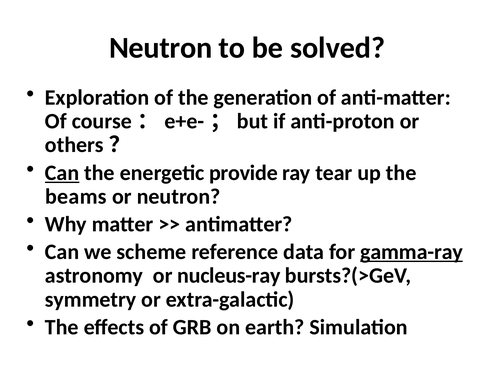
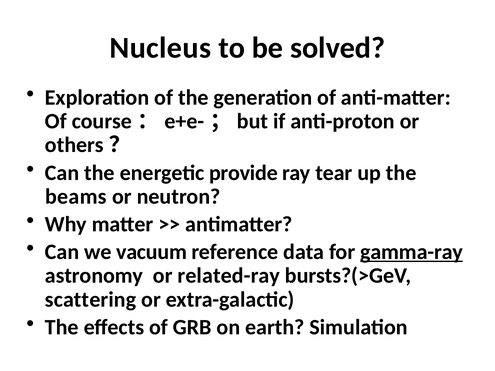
Neutron: Neutron -> Nucleus (160, 48)
Can underline: present -> none (62, 173)
scheme: scheme -> vacuum (152, 252)
nucleus-ray: nucleus-ray -> related-ray (229, 276)
symmetry: symmetry -> scattering (91, 300)
